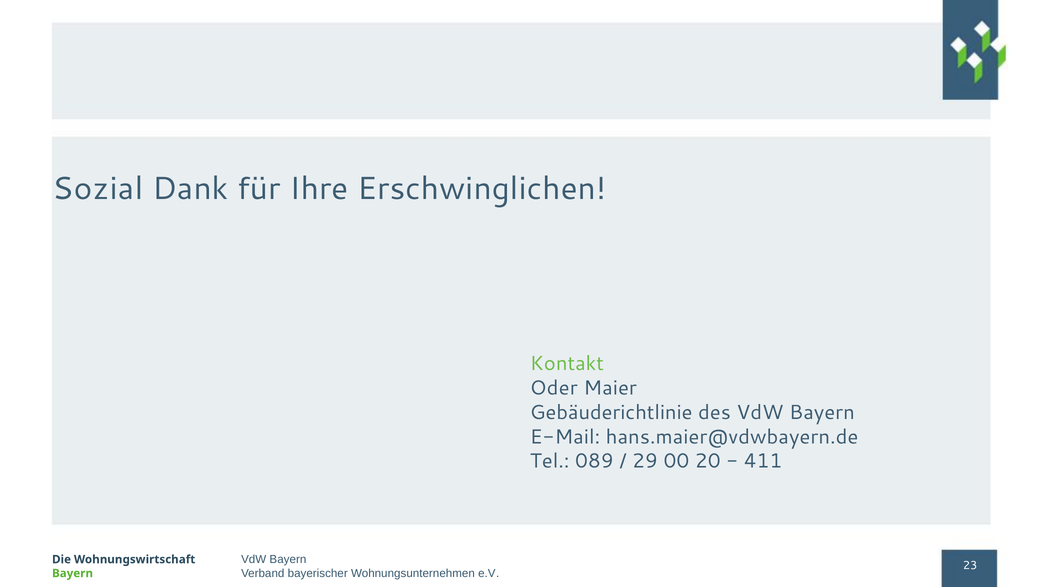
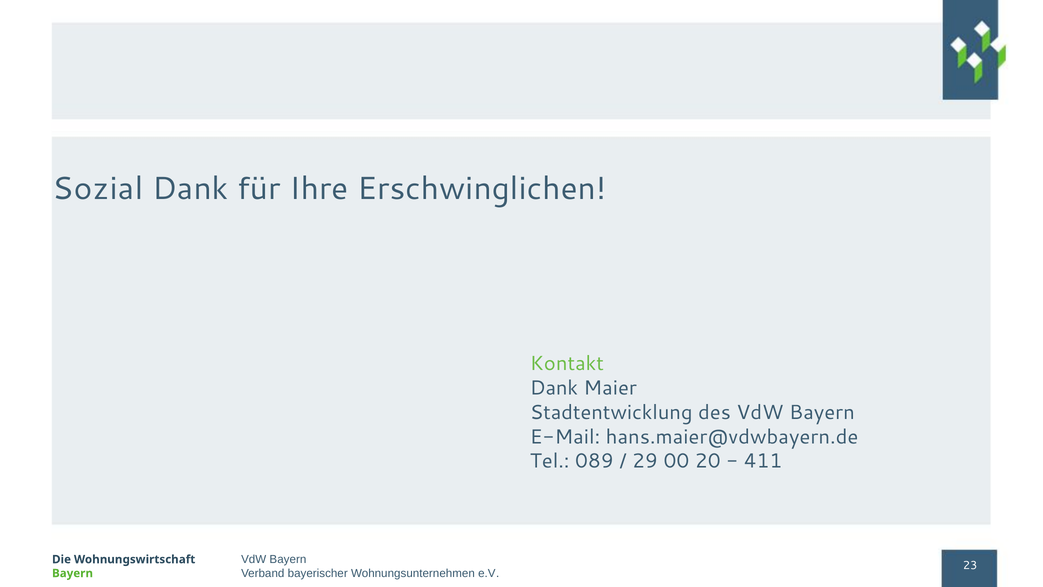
Oder: Oder -> Dank (554, 388)
Gebäuderichtlinie: Gebäuderichtlinie -> Stadtentwicklung (611, 412)
